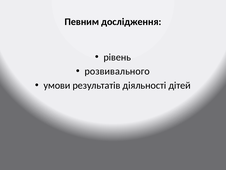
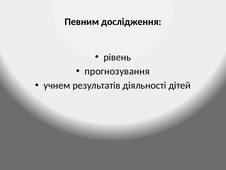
розвивального: розвивального -> прогнозування (117, 71)
умови: умови -> учнем (57, 85)
